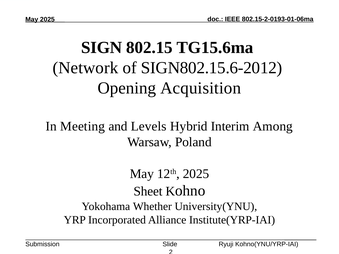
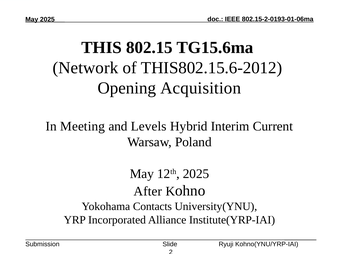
SIGN: SIGN -> THIS (102, 48)
SIGN802.15.6-2012: SIGN802.15.6-2012 -> THIS802.15.6-2012 (212, 68)
Among: Among -> Current (273, 126)
Sheet: Sheet -> After (148, 192)
Whether: Whether -> Contacts (152, 207)
